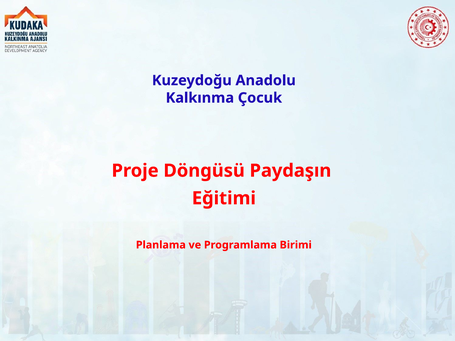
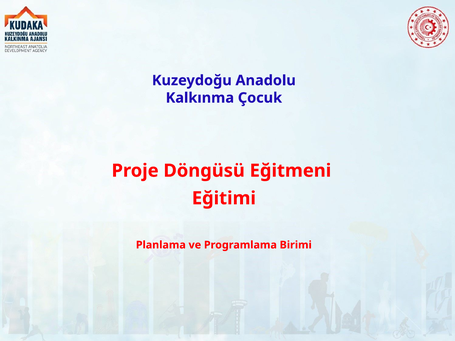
Paydaşın: Paydaşın -> Eğitmeni (290, 171)
